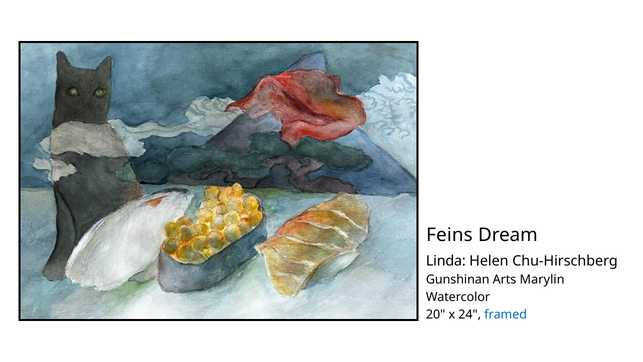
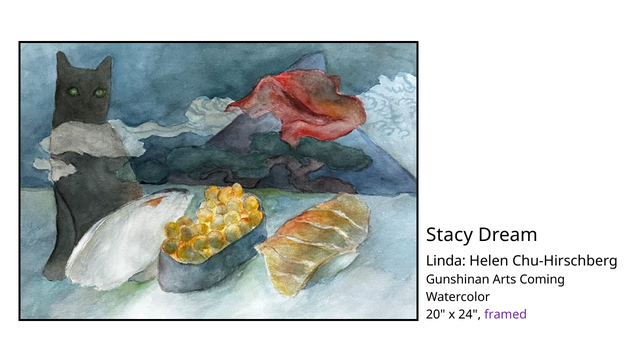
Feins: Feins -> Stacy (449, 235)
Marylin: Marylin -> Coming (542, 279)
framed colour: blue -> purple (506, 314)
